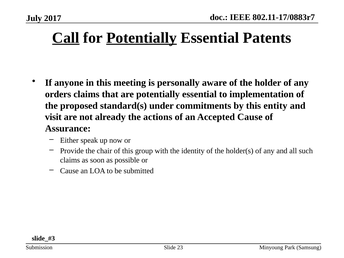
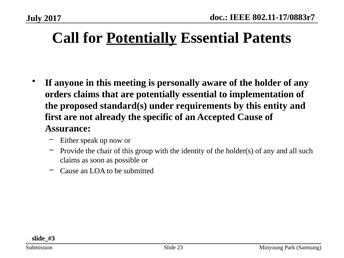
Call underline: present -> none (66, 38)
commitments: commitments -> requirements (204, 106)
visit: visit -> first (53, 117)
actions: actions -> specific (158, 117)
